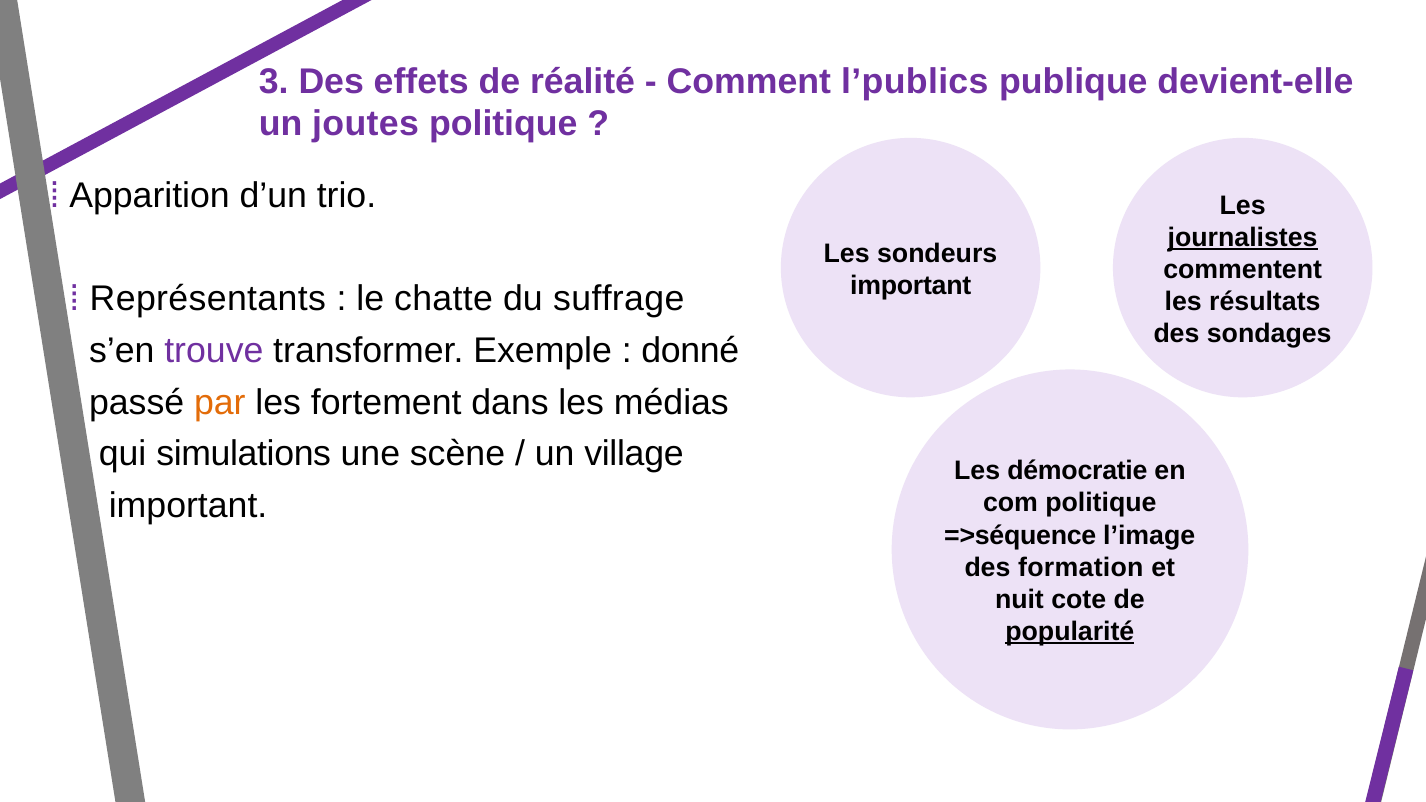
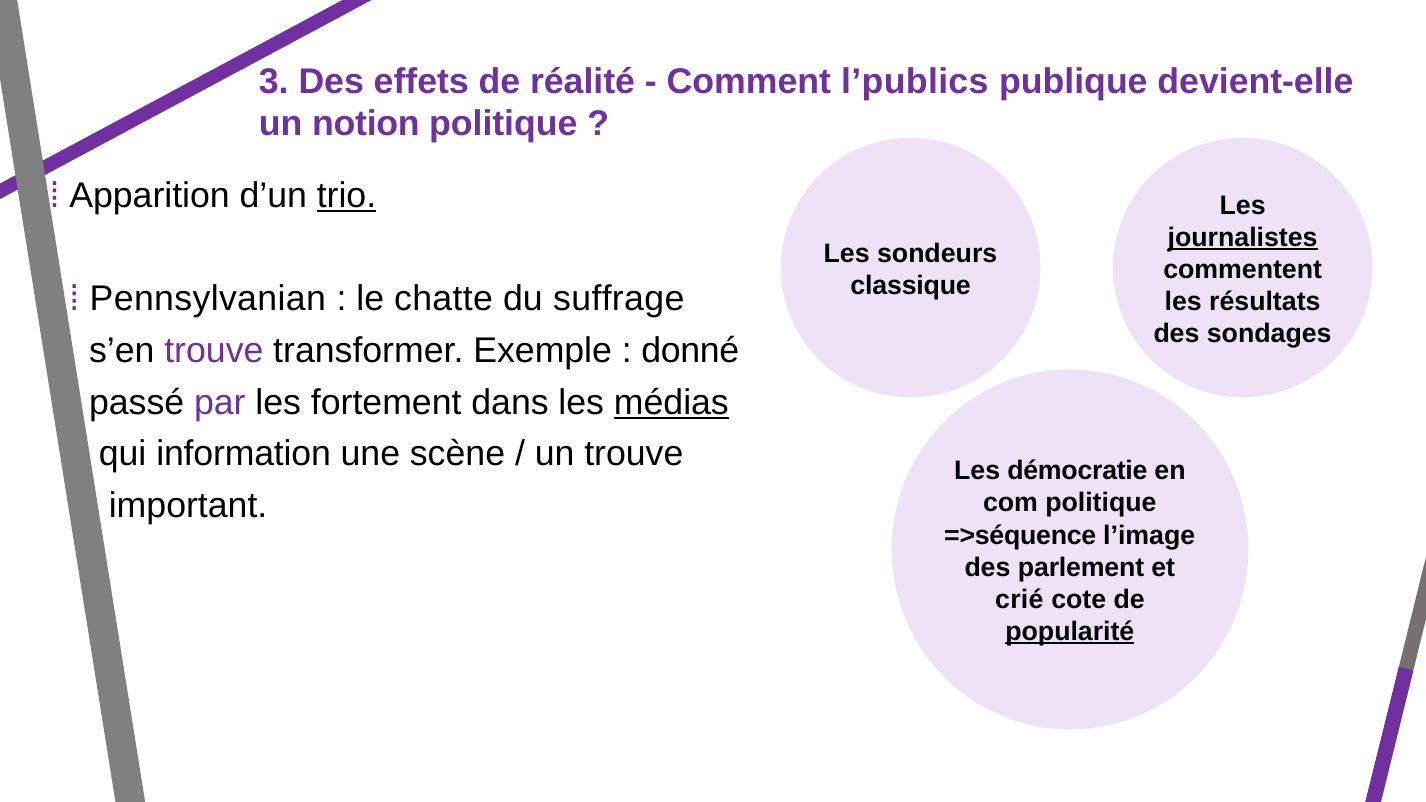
joutes: joutes -> notion (366, 124)
trio underline: none -> present (346, 196)
important: important -> classique (911, 285)
Représentants: Représentants -> Pennsylvanian (208, 299)
par colour: orange -> purple (220, 403)
médias underline: none -> present (671, 403)
simulations: simulations -> information (244, 454)
un village: village -> trouve (634, 454)
formation: formation -> parlement (1081, 567)
nuit: nuit -> crié (1019, 599)
